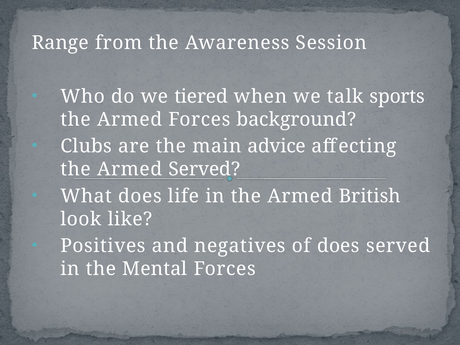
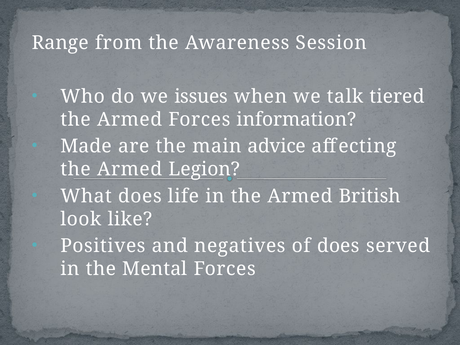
tiered: tiered -> issues (201, 96)
sports: sports -> tiered (397, 96)
background: background -> information (296, 119)
Clubs: Clubs -> Made (86, 146)
Armed Served: Served -> Legion (204, 169)
